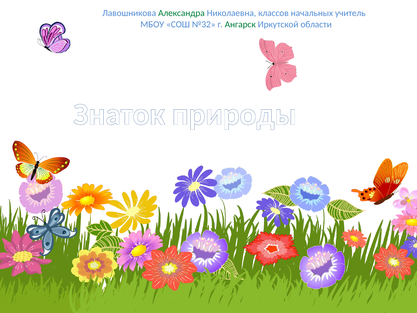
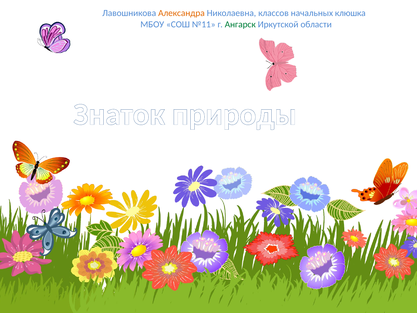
Александра colour: green -> orange (181, 13)
учитель: учитель -> клюшка (350, 13)
№32: №32 -> №11 (204, 24)
